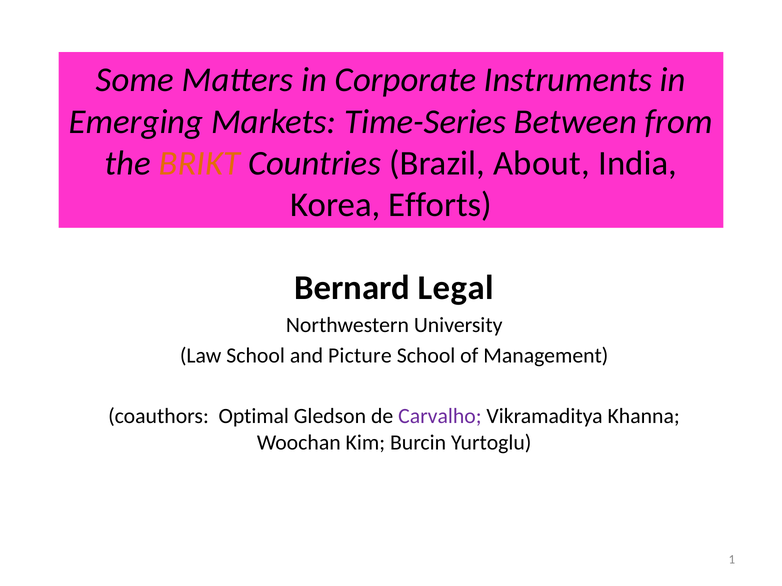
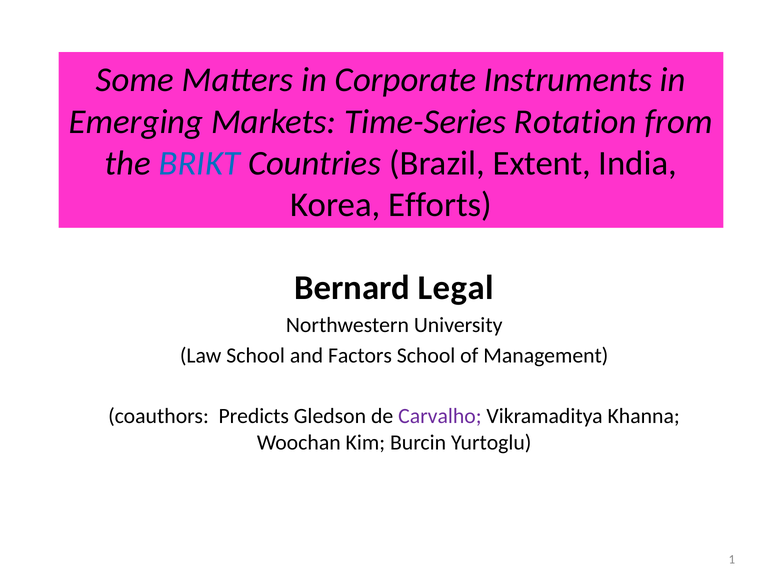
Between: Between -> Rotation (575, 122)
BRIKT colour: orange -> blue (199, 163)
About: About -> Extent (542, 163)
Picture: Picture -> Factors (360, 356)
Optimal: Optimal -> Predicts (254, 417)
